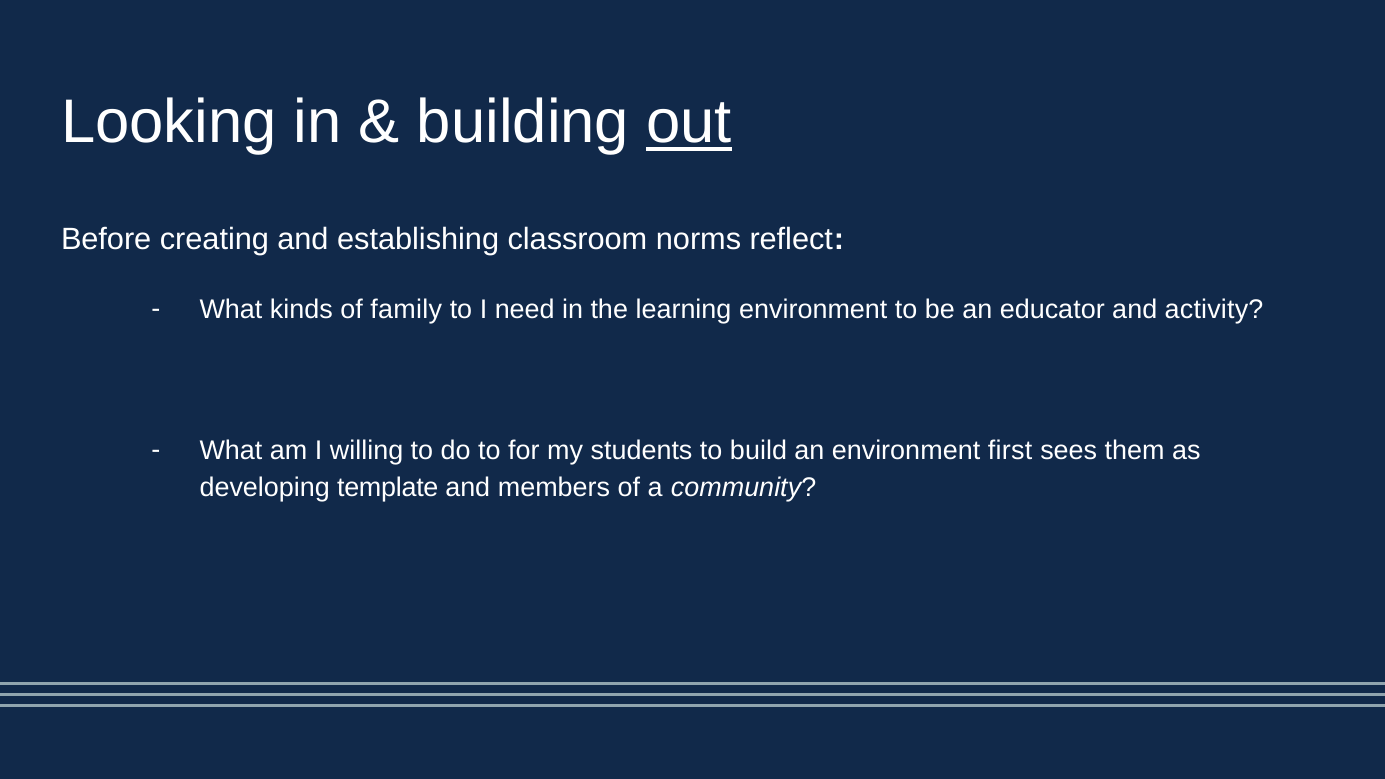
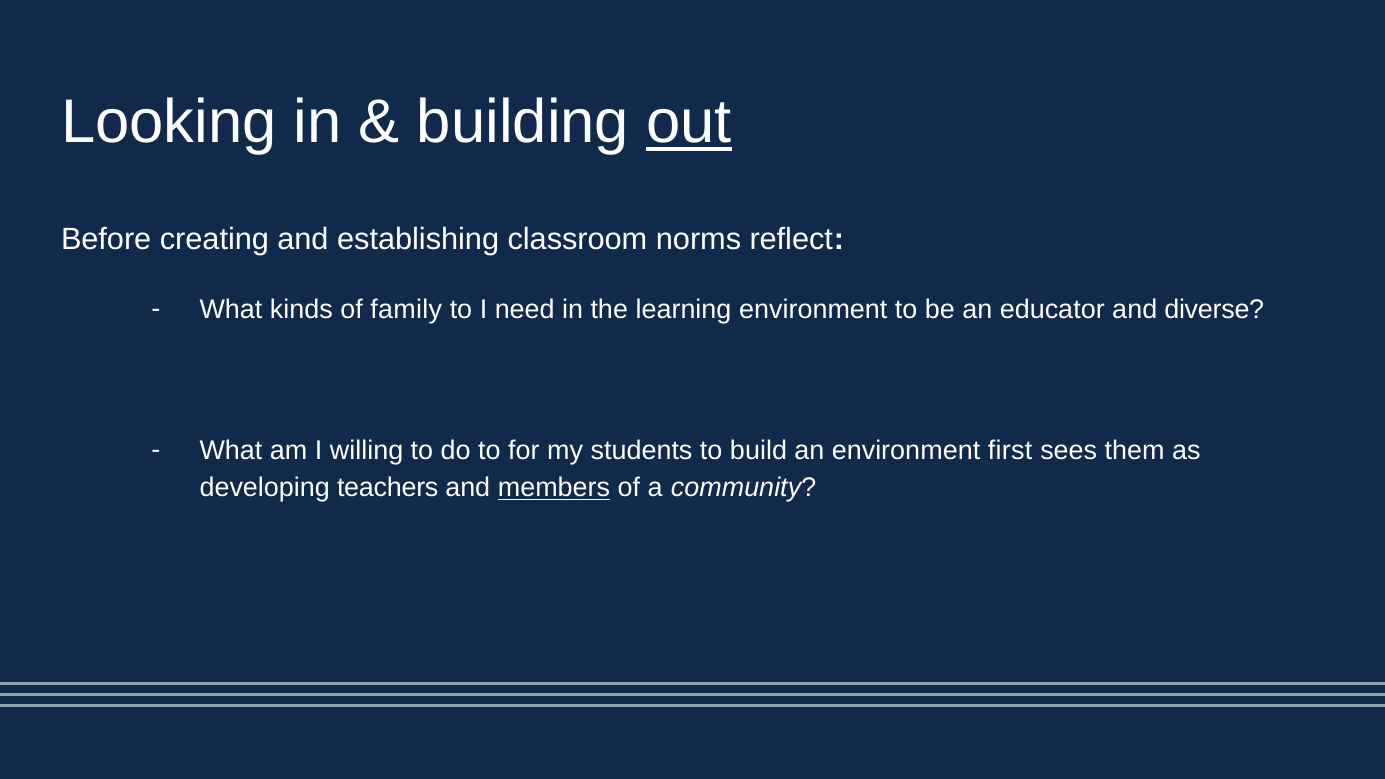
activity: activity -> diverse (1214, 310)
template: template -> teachers (388, 488)
members underline: none -> present (554, 488)
